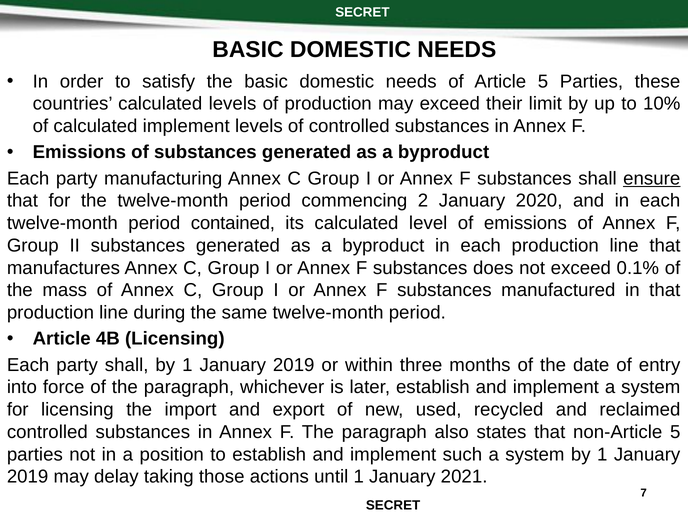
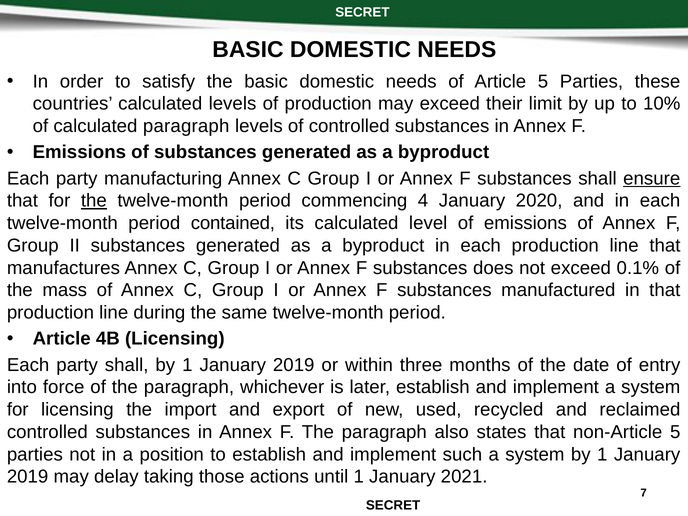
calculated implement: implement -> paragraph (186, 126)
the underline: none -> present (94, 201)
2: 2 -> 4 (423, 201)
